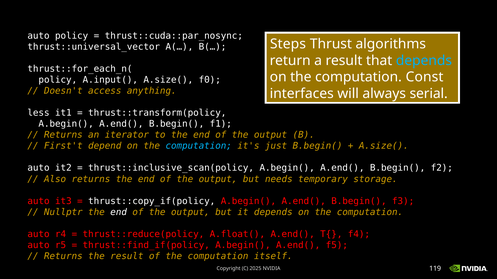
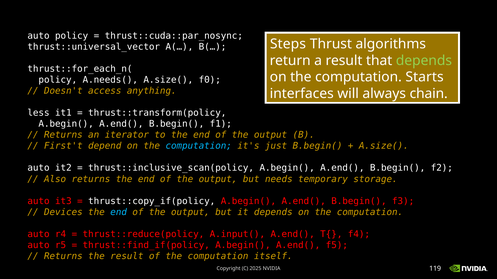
depends colour: light blue -> light green (424, 61)
Const: Const -> Starts (425, 77)
A.input(: A.input( -> A.needs( (110, 80)
serial: serial -> chain (429, 94)
Nullptr: Nullptr -> Devices (63, 212)
end colour: white -> light blue (119, 212)
A.float(: A.float( -> A.input( (237, 235)
